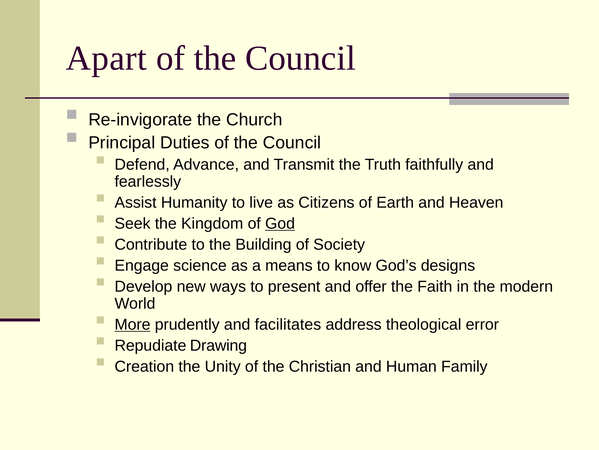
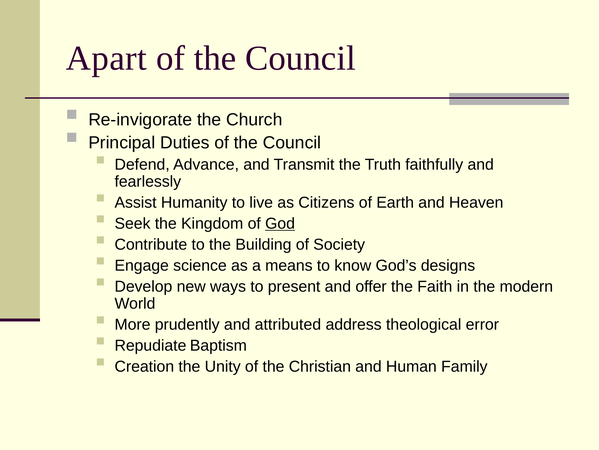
More underline: present -> none (133, 324)
facilitates: facilitates -> attributed (288, 324)
Drawing: Drawing -> Baptism (218, 345)
